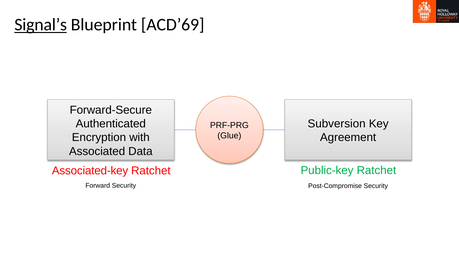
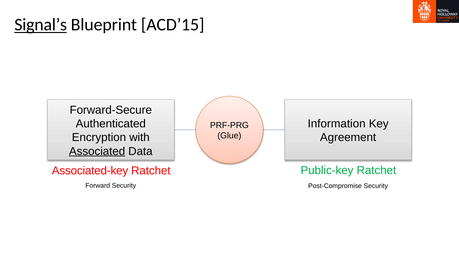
ACD’69: ACD’69 -> ACD’15 (173, 25)
Subversion: Subversion -> Information (337, 124)
Associated underline: none -> present (97, 151)
